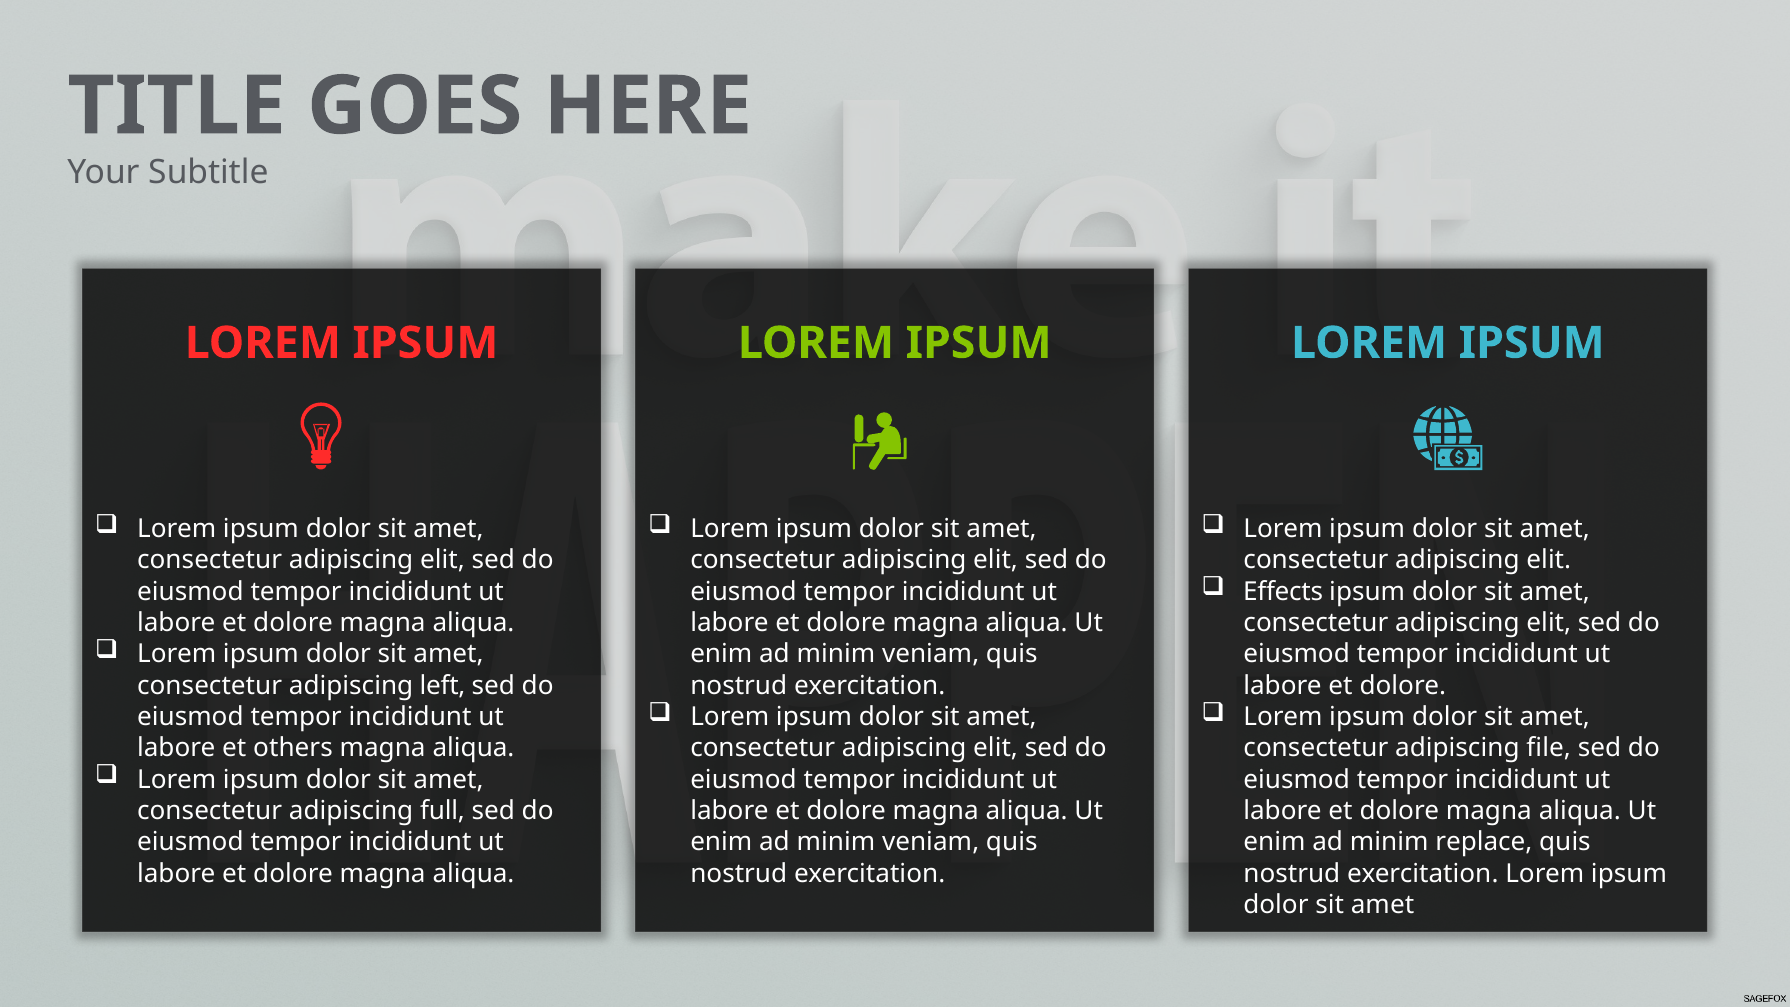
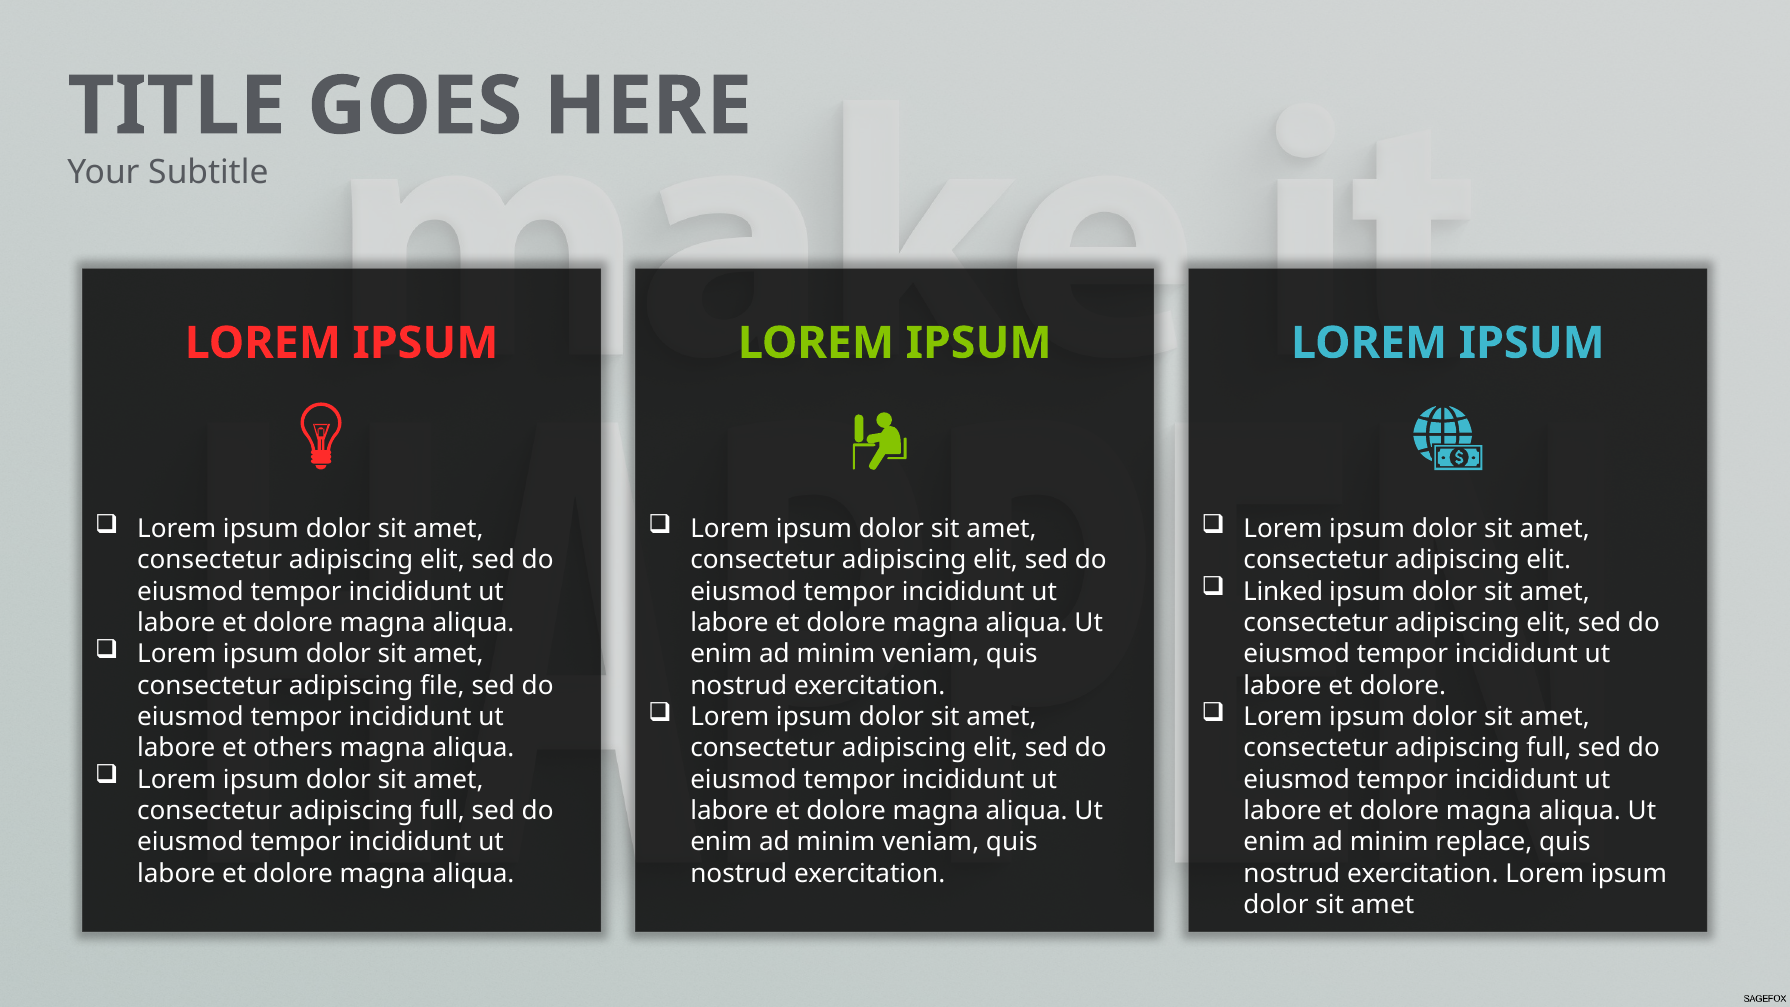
Effects: Effects -> Linked (1283, 591)
left: left -> file (442, 685)
file: file -> full (1549, 748)
